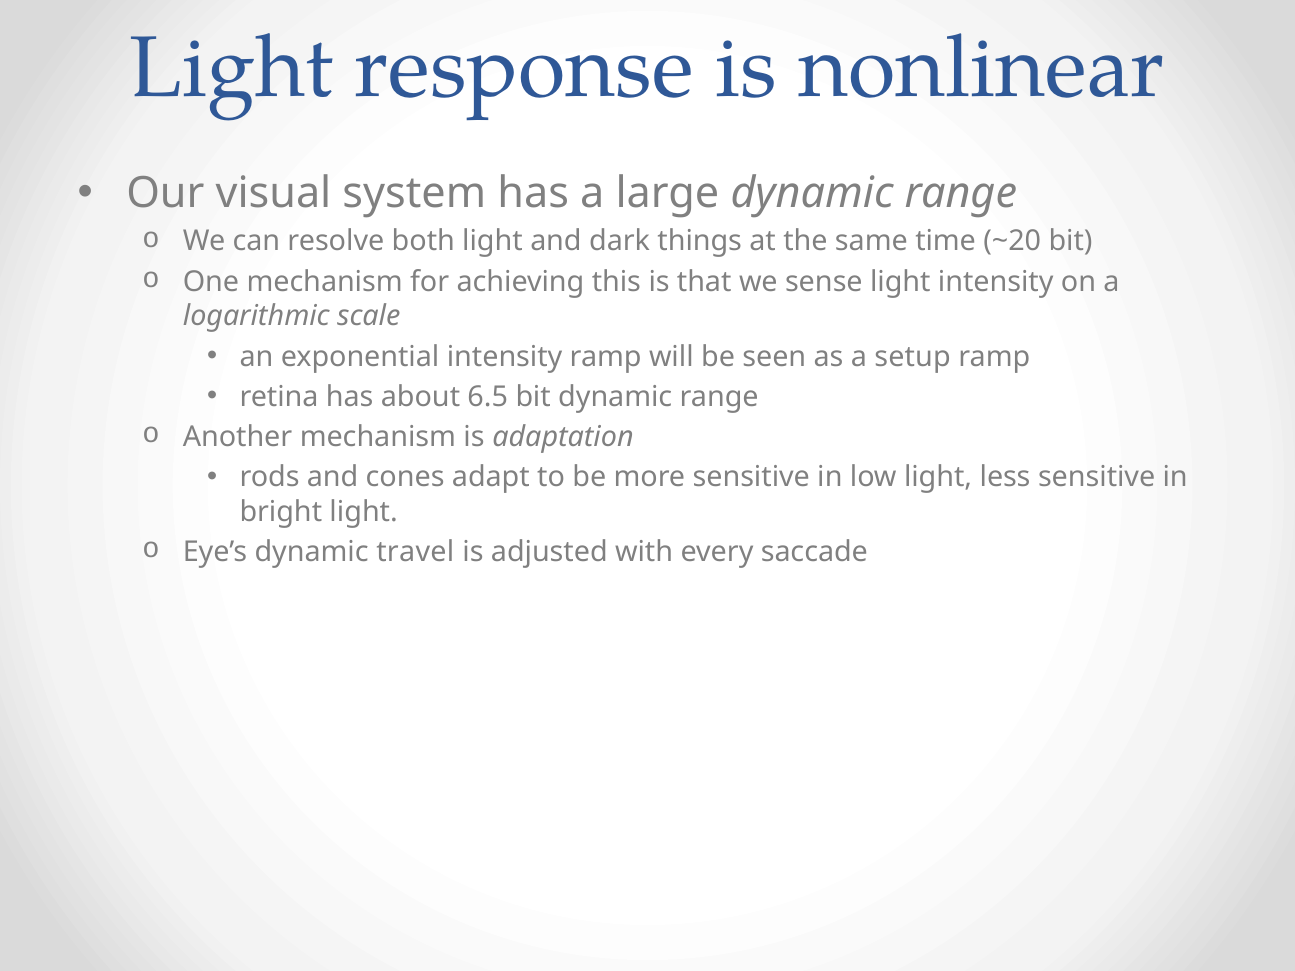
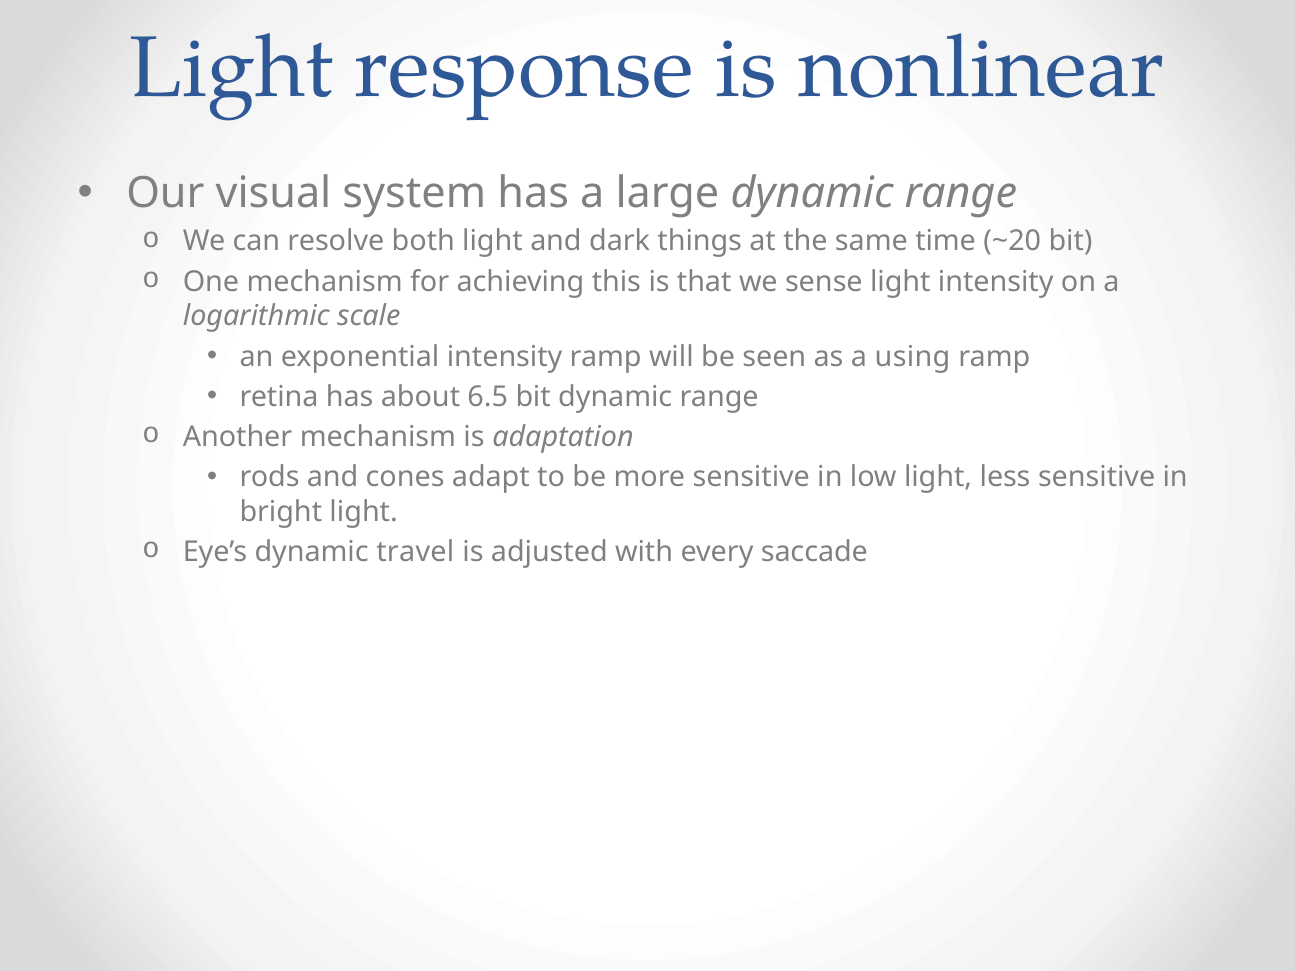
setup: setup -> using (913, 357)
